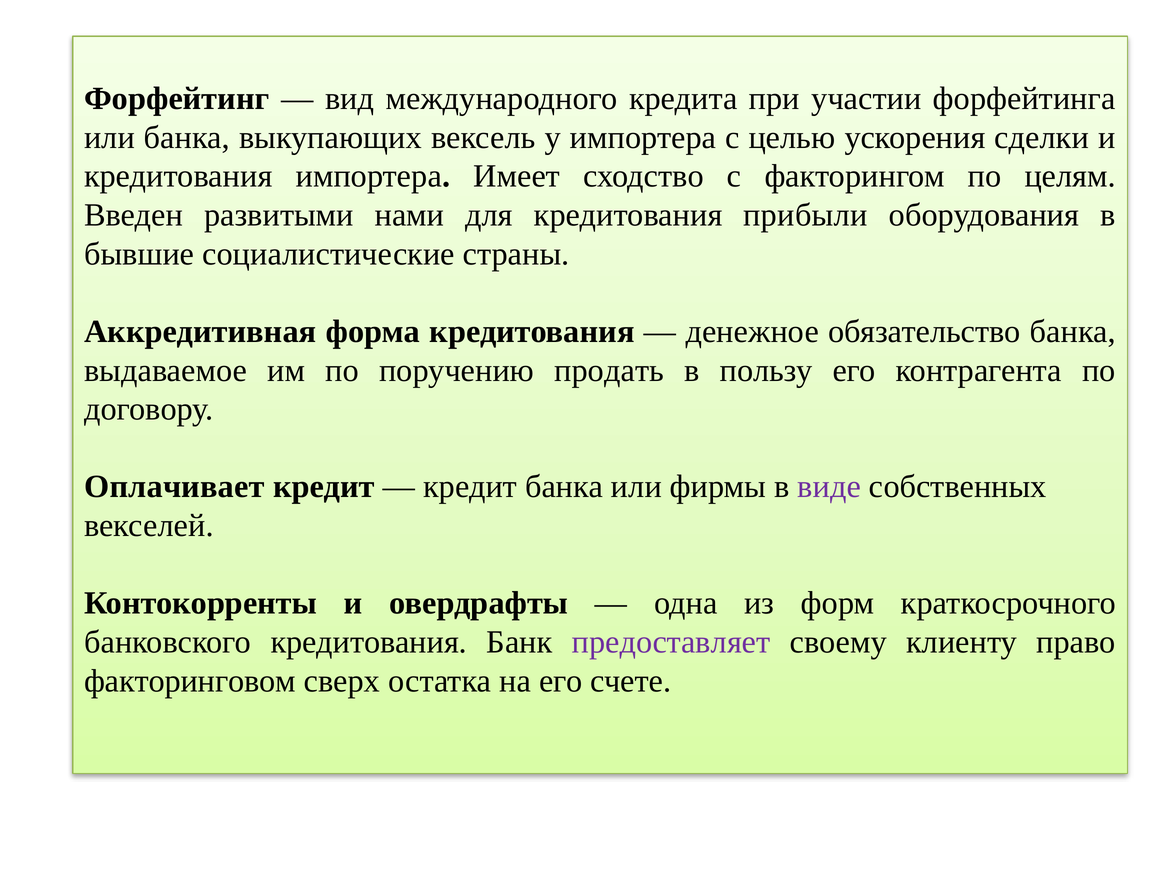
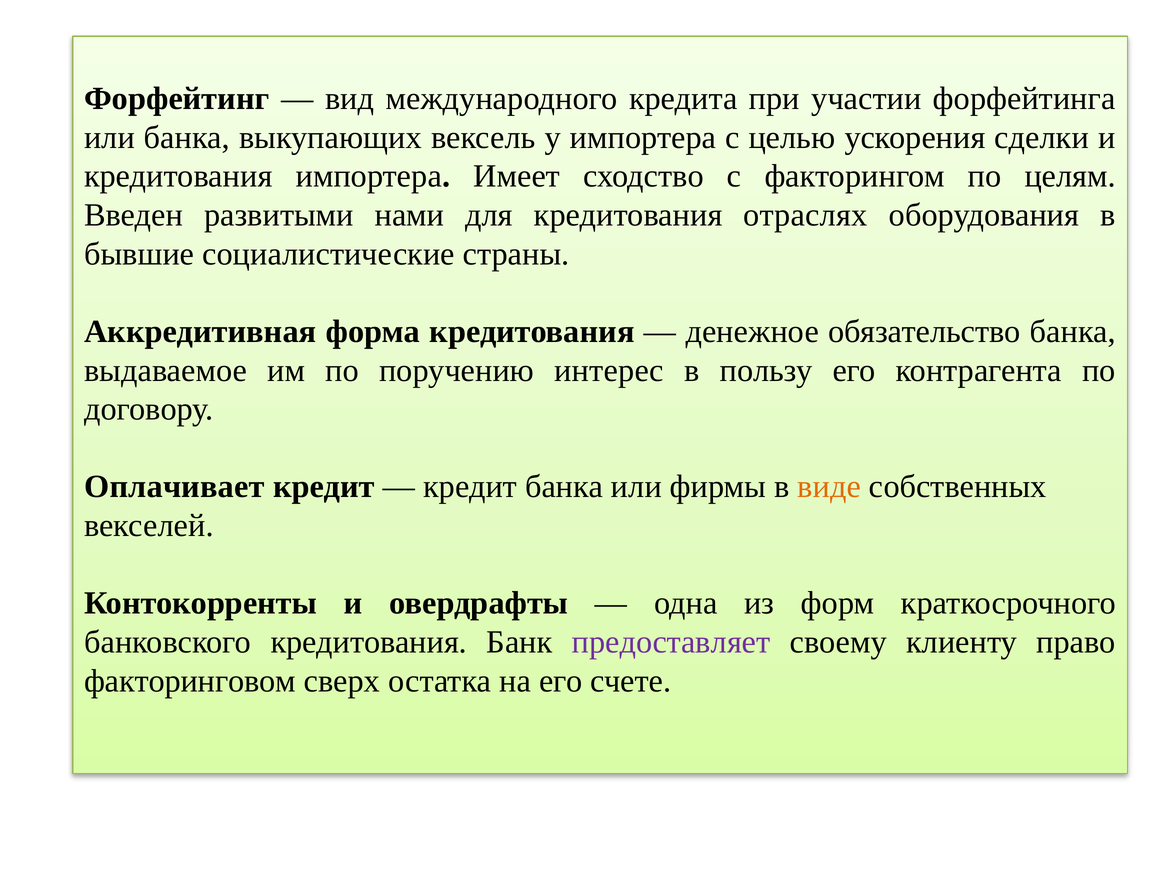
прибыли: прибыли -> отраслях (805, 215)
продать: продать -> интерес (609, 370)
виде colour: purple -> orange (829, 487)
